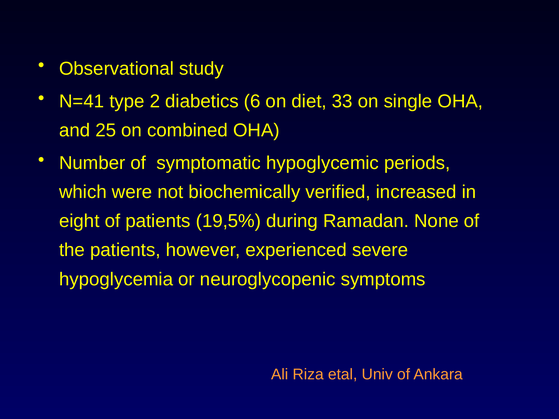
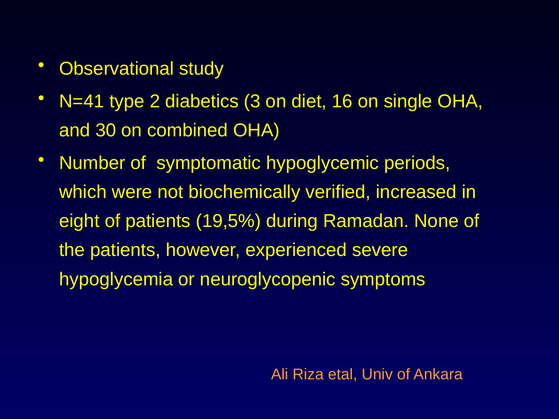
6: 6 -> 3 (252, 101)
33: 33 -> 16 (342, 101)
25: 25 -> 30 (106, 130)
